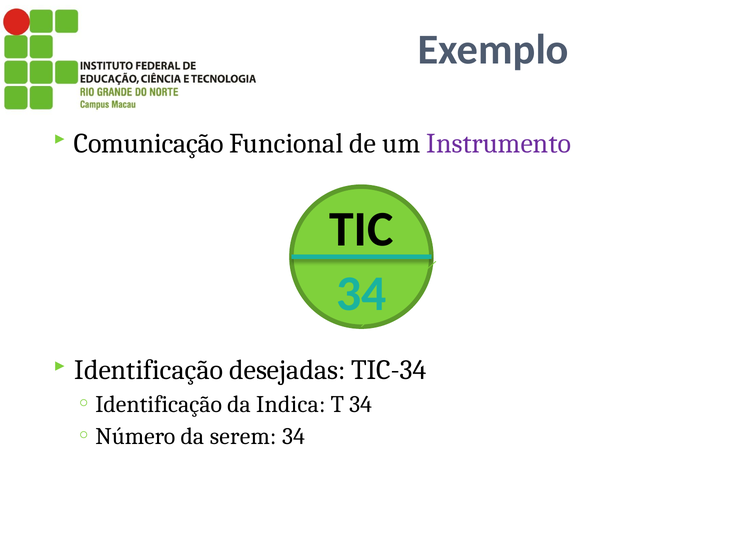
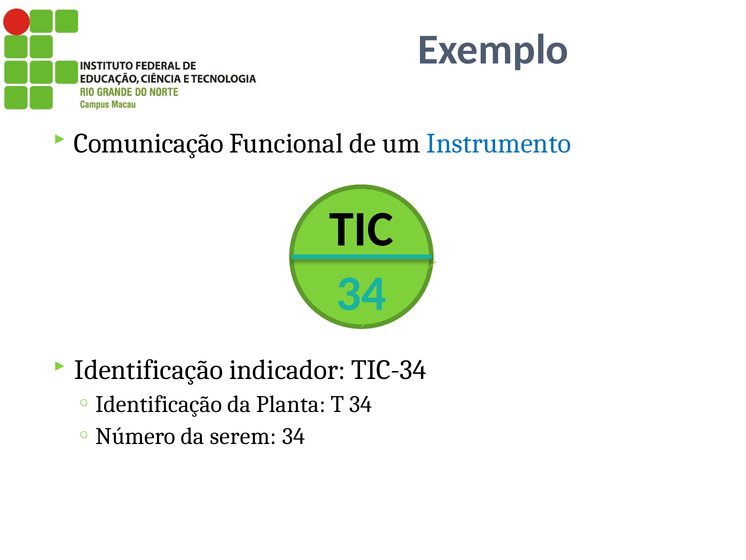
Instrumento colour: purple -> blue (499, 143)
desejadas: desejadas -> indicador (287, 370)
Indica: Indica -> Planta (291, 404)
